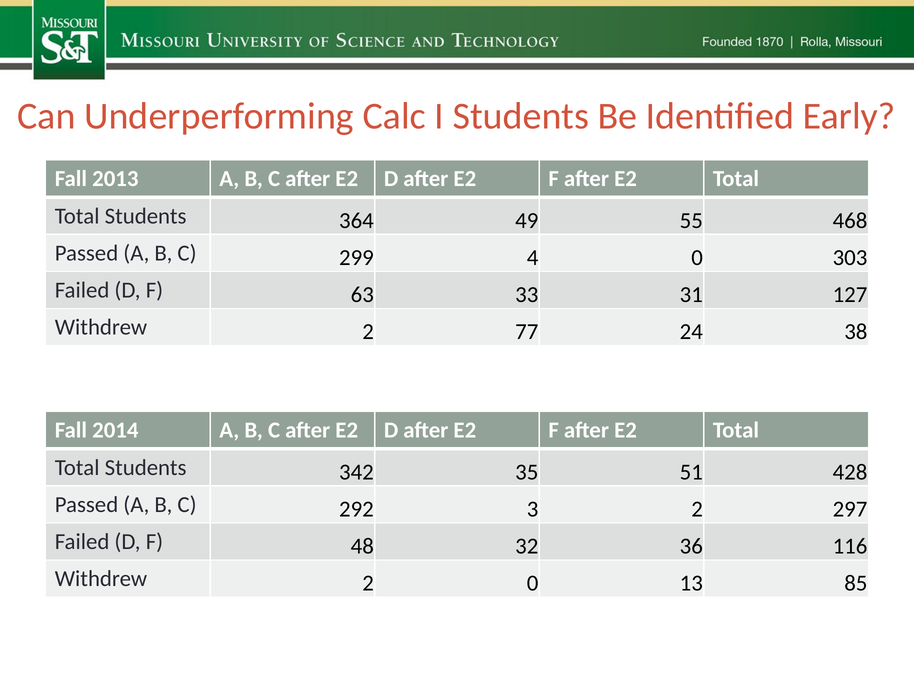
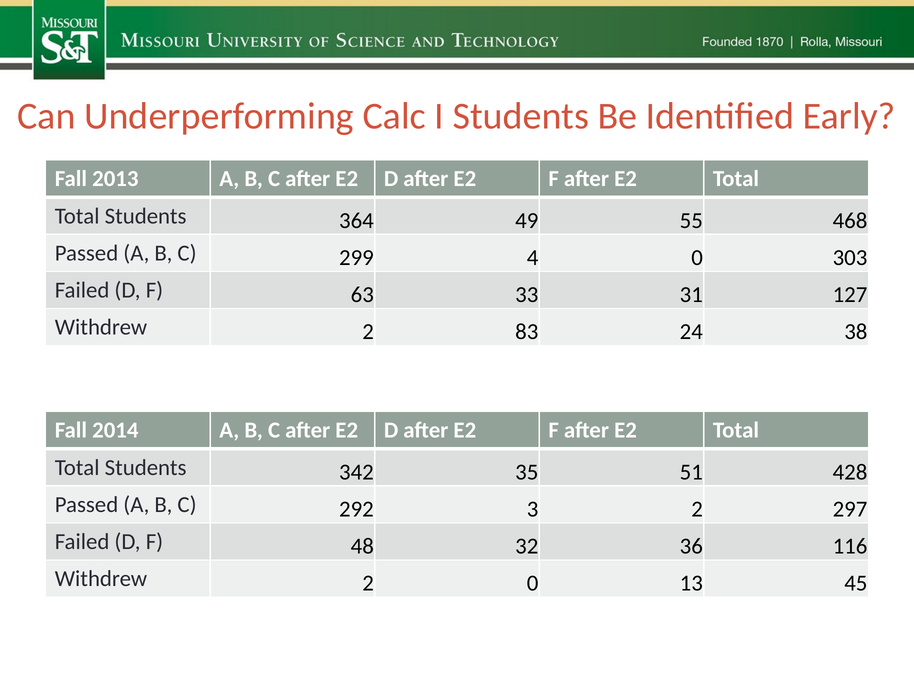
77: 77 -> 83 (527, 332)
85: 85 -> 45 (856, 583)
